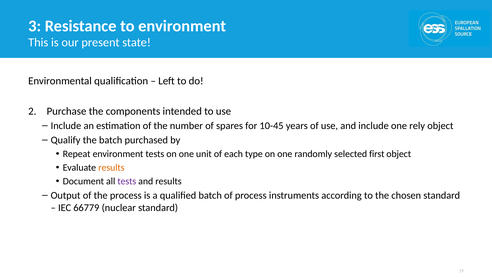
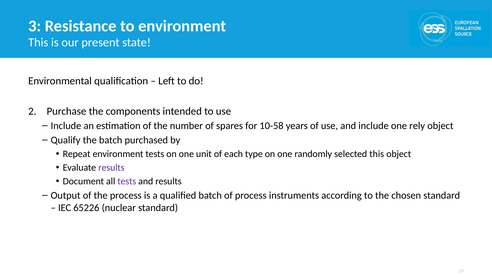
10-45: 10-45 -> 10-58 (272, 126)
selected first: first -> this (377, 154)
results colour: orange -> purple (111, 168)
66779: 66779 -> 65226 (86, 208)
